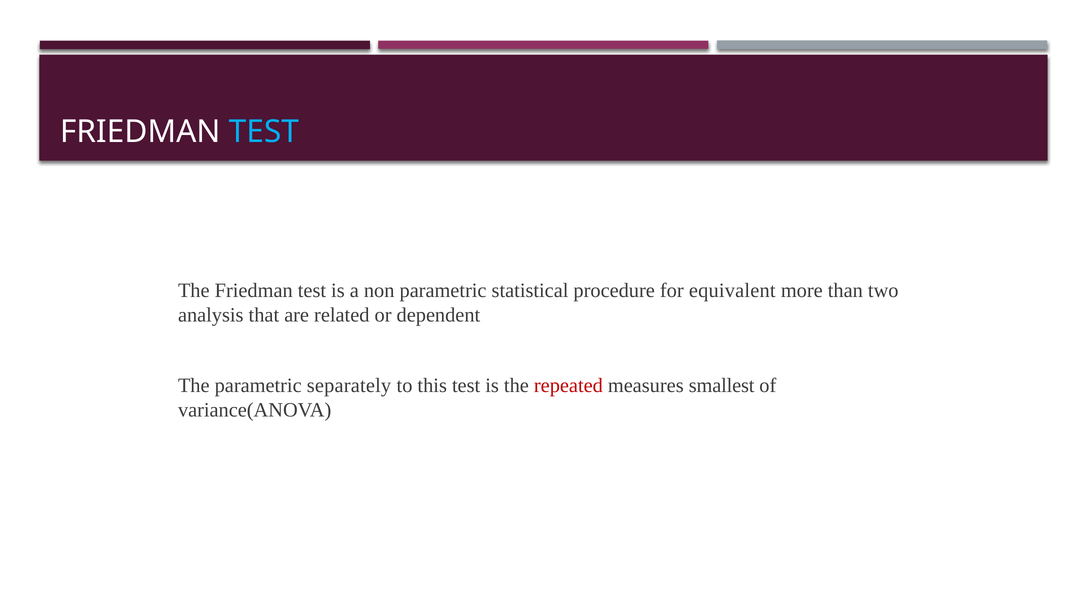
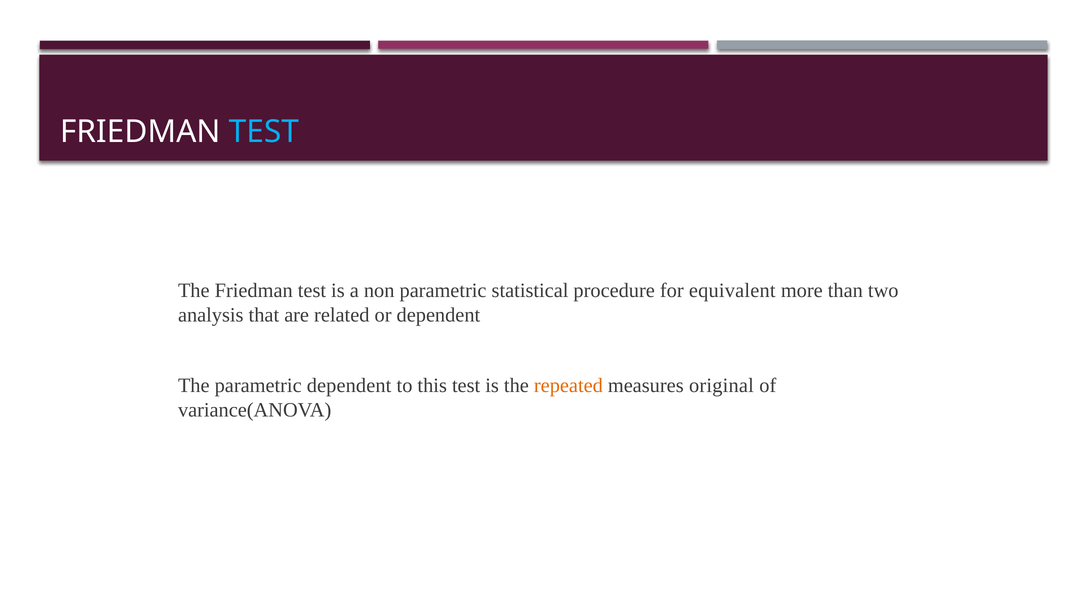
parametric separately: separately -> dependent (349, 386)
repeated colour: red -> orange (568, 386)
smallest: smallest -> original (721, 386)
